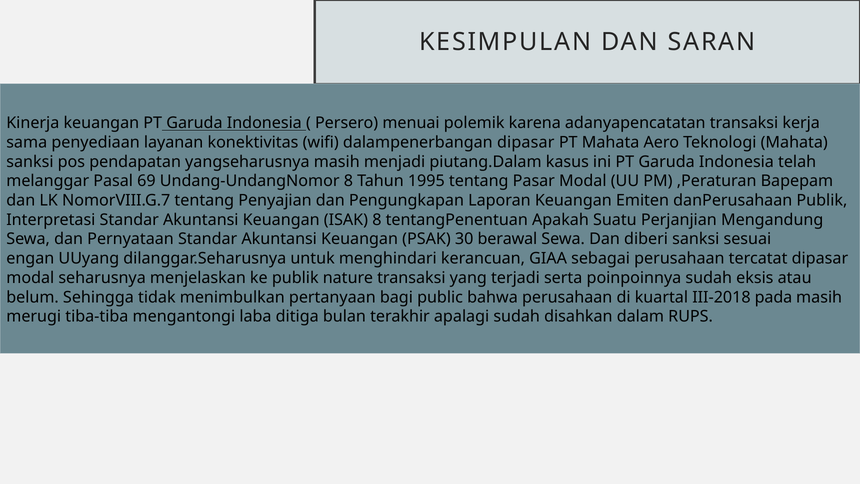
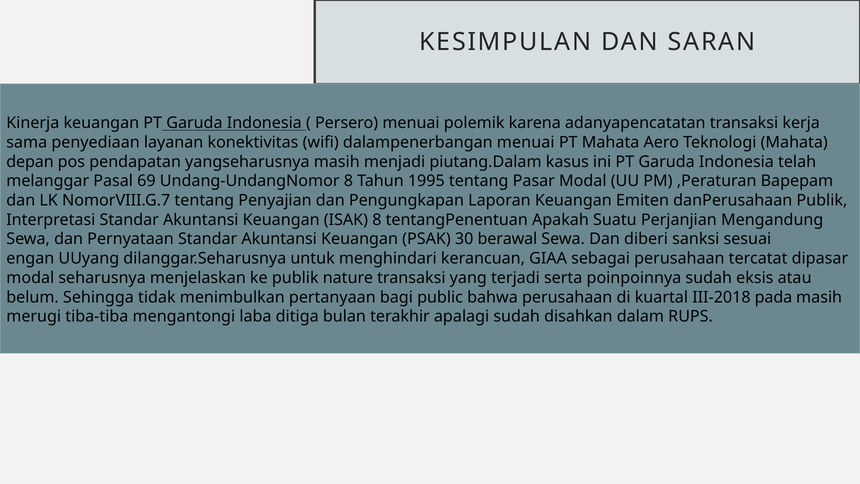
dalampenerbangan dipasar: dipasar -> menuai (526, 142)
sanksi: sanksi -> depan (30, 162)
